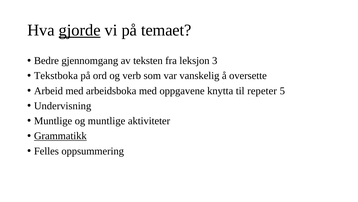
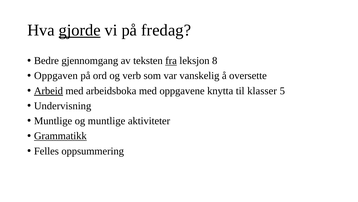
temaet: temaet -> fredag (166, 30)
fra underline: none -> present (171, 61)
3: 3 -> 8 (215, 61)
Tekstboka: Tekstboka -> Oppgaven (56, 76)
Arbeid underline: none -> present (48, 91)
repeter: repeter -> klasser (262, 91)
